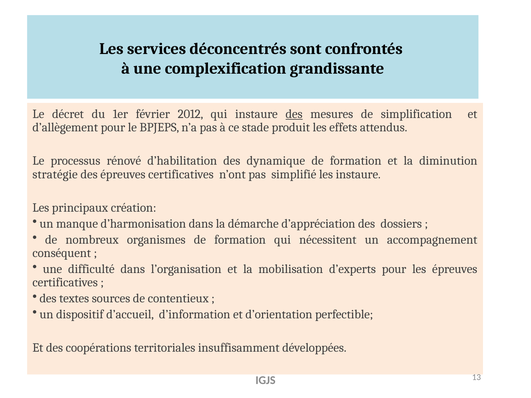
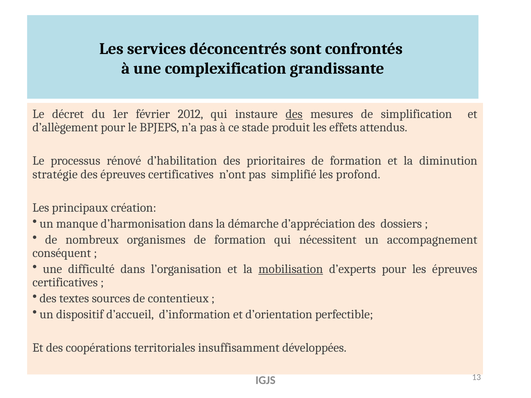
dynamique: dynamique -> prioritaires (276, 161)
les instaure: instaure -> profond (358, 174)
mobilisation underline: none -> present (291, 269)
